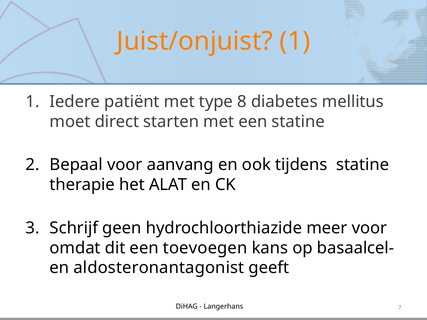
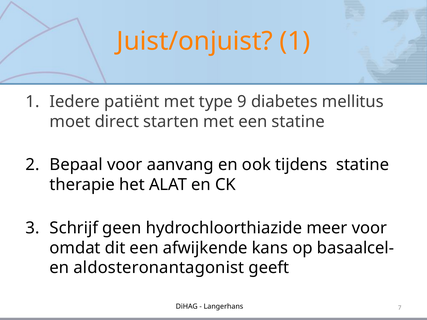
8: 8 -> 9 (242, 102)
toevoegen: toevoegen -> afwijkende (205, 248)
